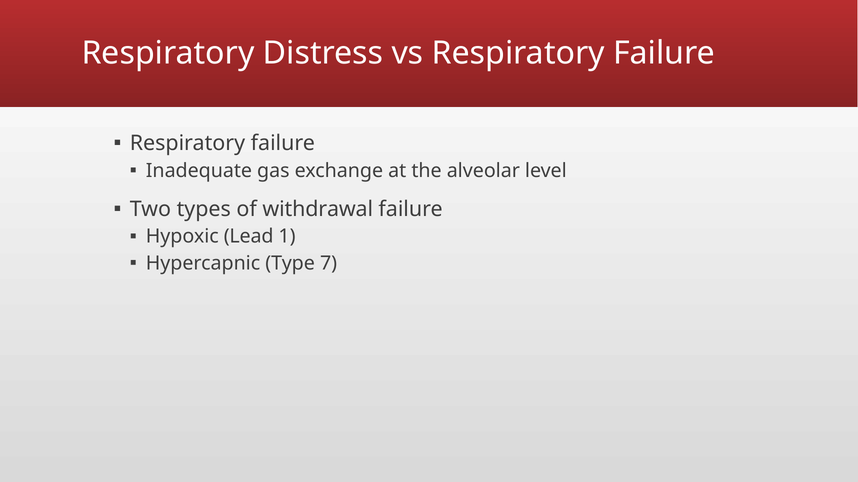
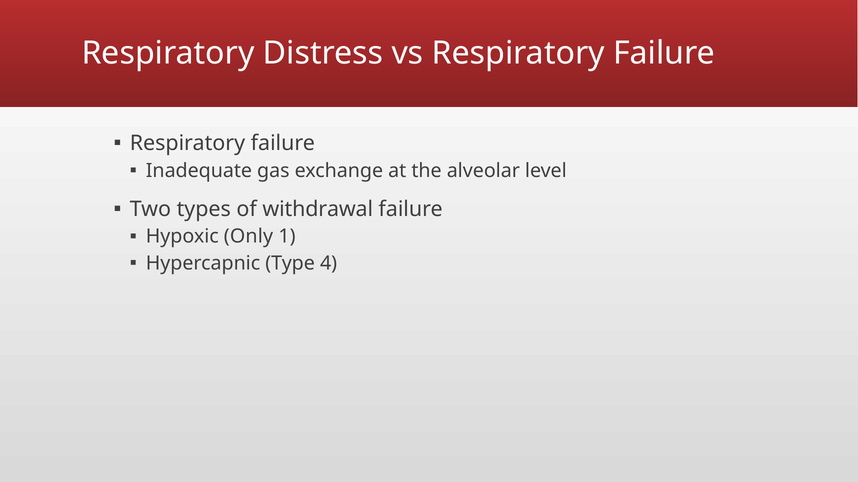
Lead: Lead -> Only (248, 237)
7: 7 -> 4 (329, 263)
